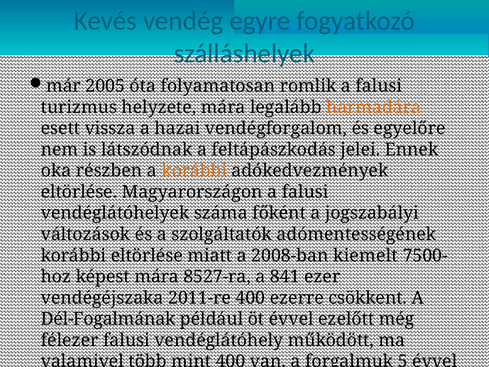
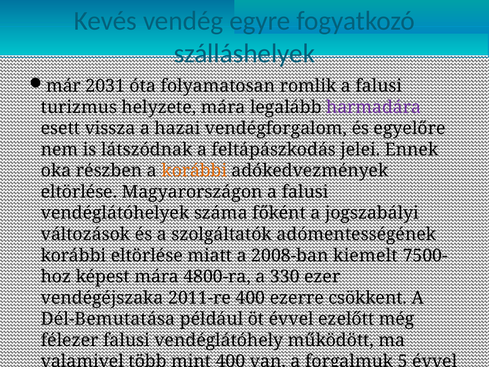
2005: 2005 -> 2031 (105, 86)
harmadára colour: orange -> purple (374, 107)
8527-ra: 8527-ra -> 4800-ra (217, 277)
841: 841 -> 330 (285, 277)
Dél-Fogalmának: Dél-Fogalmának -> Dél-Bemutatása (108, 319)
